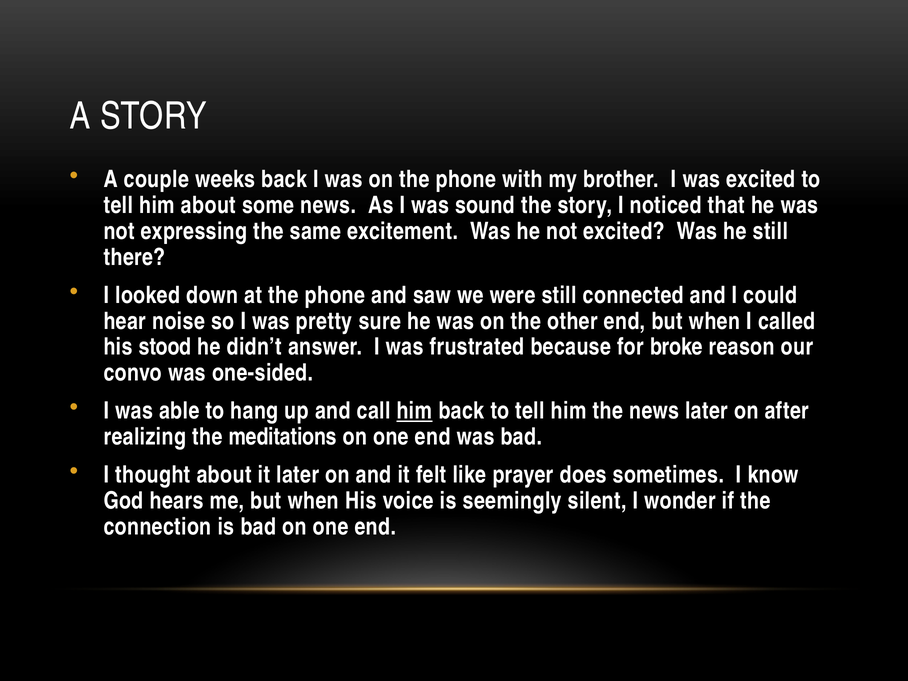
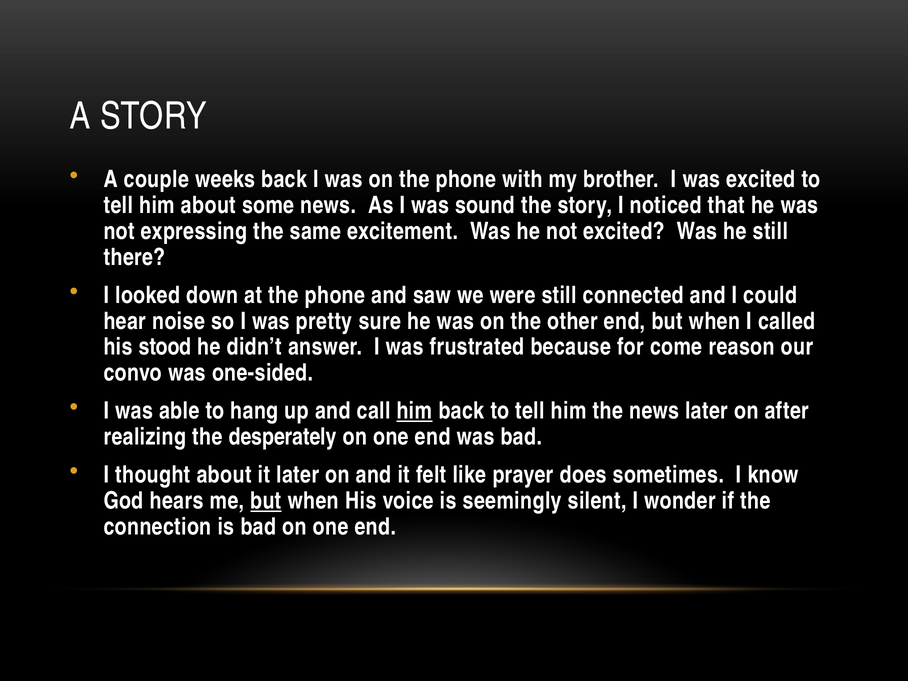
broke: broke -> come (676, 347)
meditations: meditations -> desperately (283, 437)
but underline: none -> present (266, 501)
